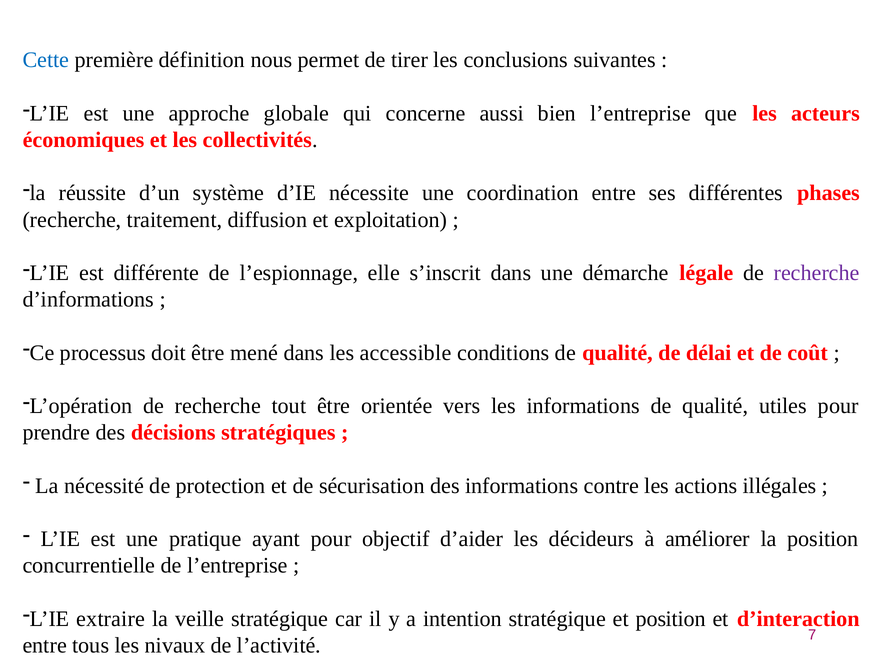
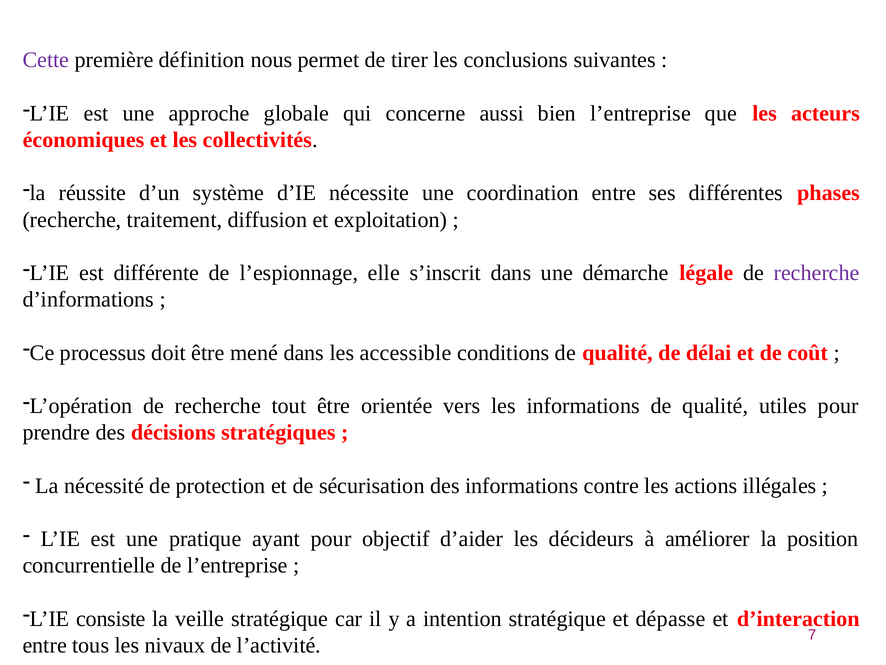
Cette colour: blue -> purple (46, 60)
extraire: extraire -> consiste (111, 618)
et position: position -> dépasse (671, 618)
